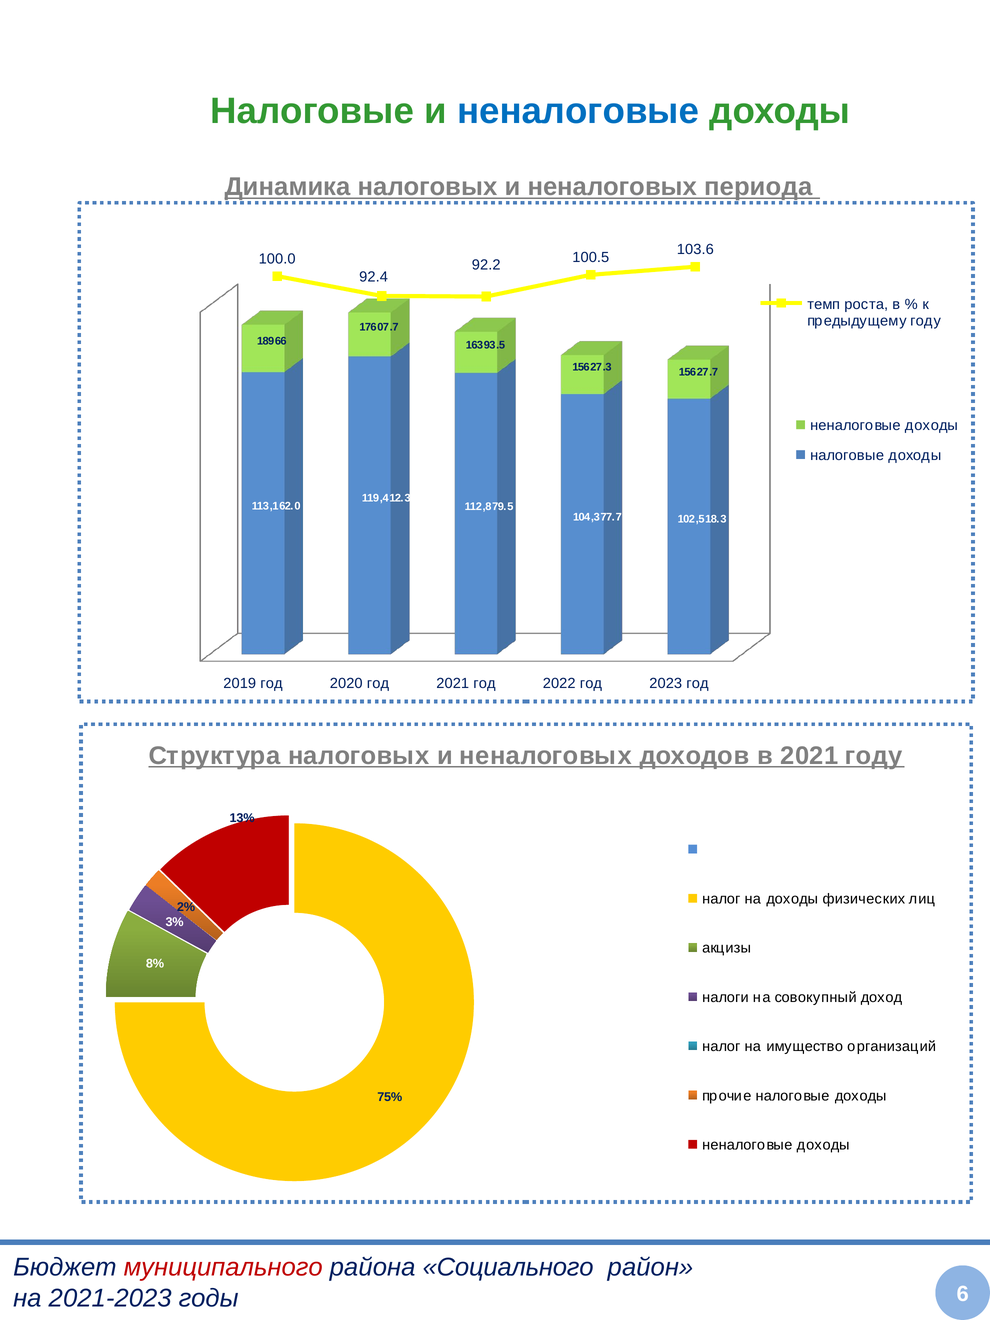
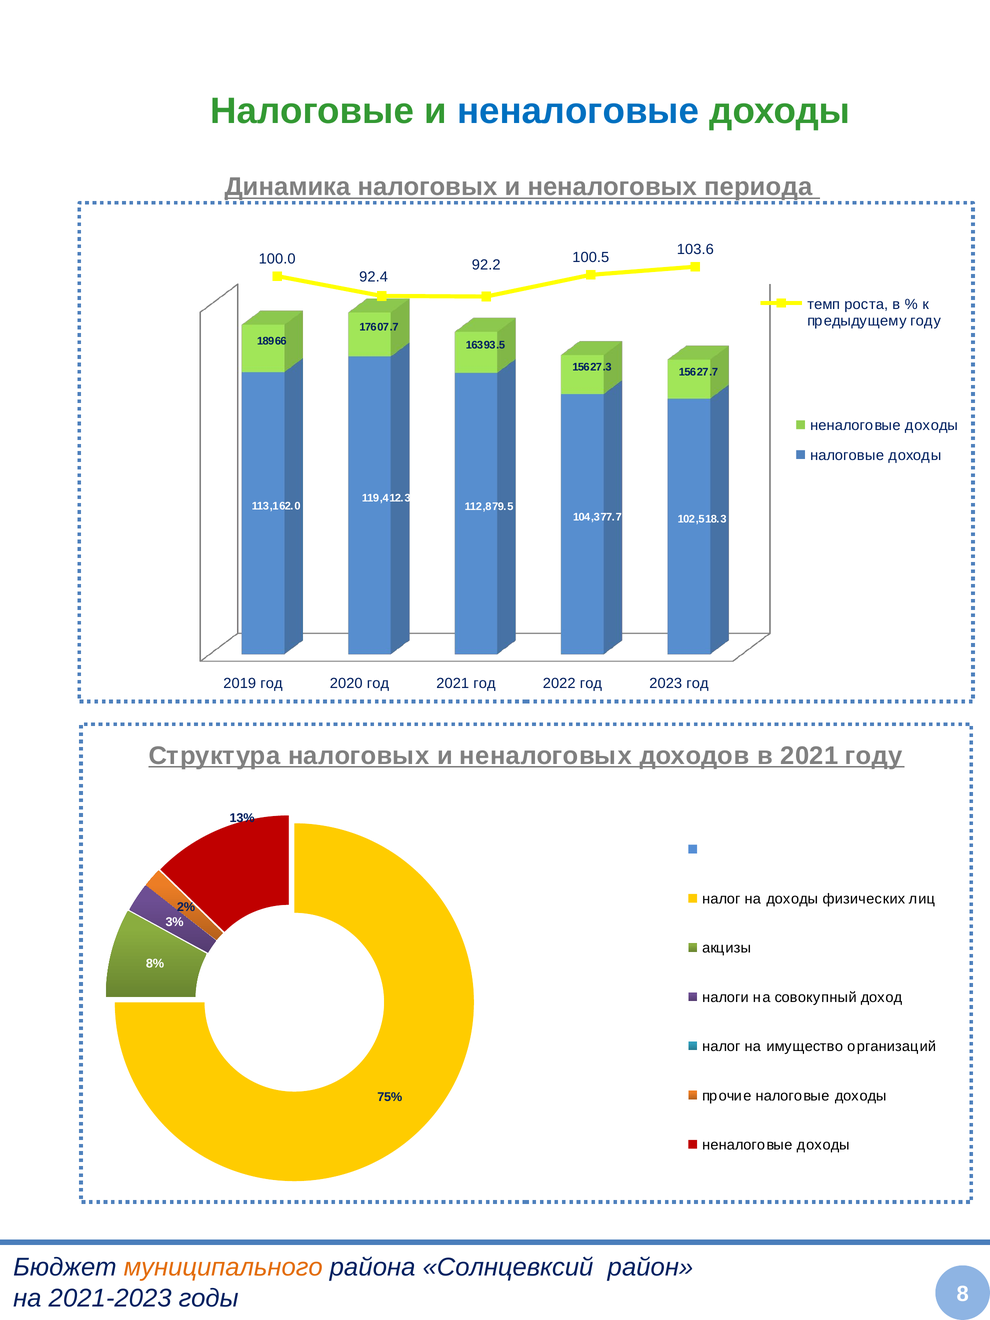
муниципального colour: red -> orange (223, 1267)
Социального: Социального -> Солнцевксий (508, 1267)
6: 6 -> 8 (963, 1294)
